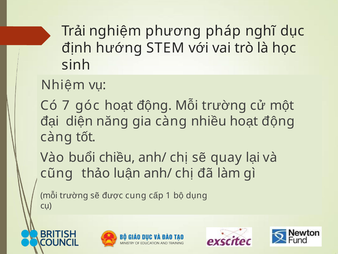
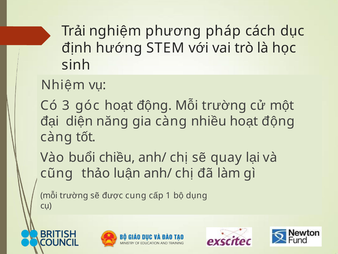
nghĩ: nghĩ -> cách (260, 31)
7: 7 -> 3 (66, 105)
